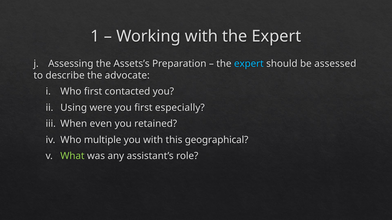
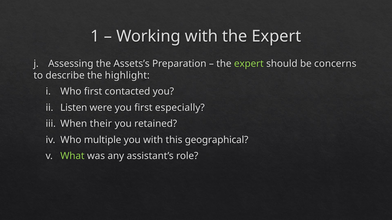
expert colour: light blue -> light green (249, 64)
assessed: assessed -> concerns (335, 64)
advocate: advocate -> highlight (127, 75)
Using: Using -> Listen (74, 108)
even: even -> their (101, 124)
